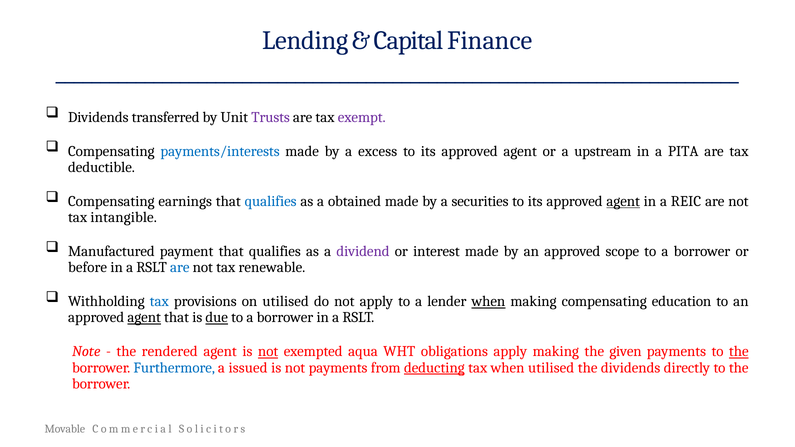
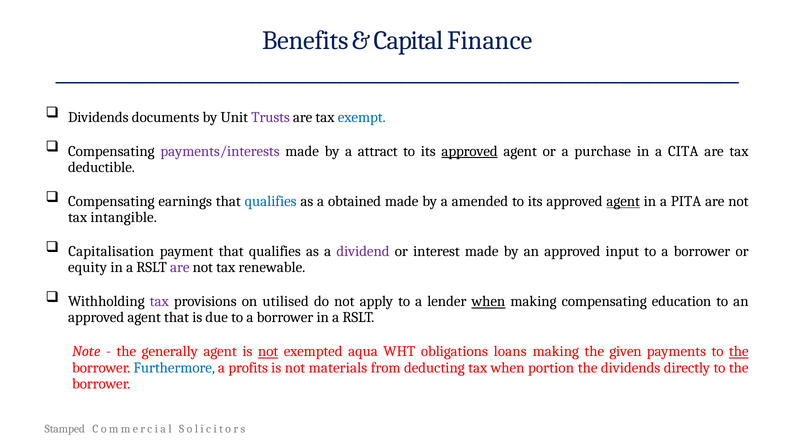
Lending: Lending -> Benefits (306, 40)
transferred: transferred -> documents (166, 117)
exempt colour: purple -> blue (362, 117)
payments/interests colour: blue -> purple (220, 151)
excess: excess -> attract (378, 151)
approved underline: none -> present (470, 151)
upstream: upstream -> purchase (603, 151)
PITA: PITA -> CITA (683, 151)
securities: securities -> amended (480, 201)
REIC: REIC -> PITA (686, 201)
Manufactured: Manufactured -> Capitalisation (111, 251)
scope: scope -> input (622, 251)
before: before -> equity (88, 268)
are colour: blue -> purple (180, 268)
tax colour: blue -> purple (159, 302)
agent underline: present -> none (144, 318)
due underline: present -> none (217, 318)
rendered: rendered -> generally (170, 352)
obligations apply: apply -> loans (510, 352)
issued: issued -> profits (248, 368)
not payments: payments -> materials (338, 368)
deducting underline: present -> none (434, 368)
when utilised: utilised -> portion (551, 368)
Movable: Movable -> Stamped (65, 429)
